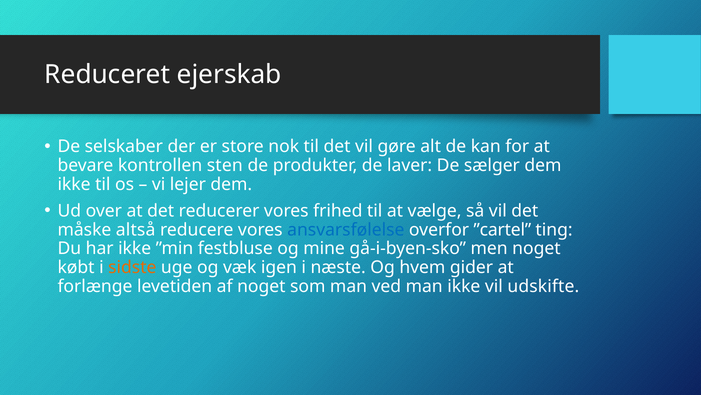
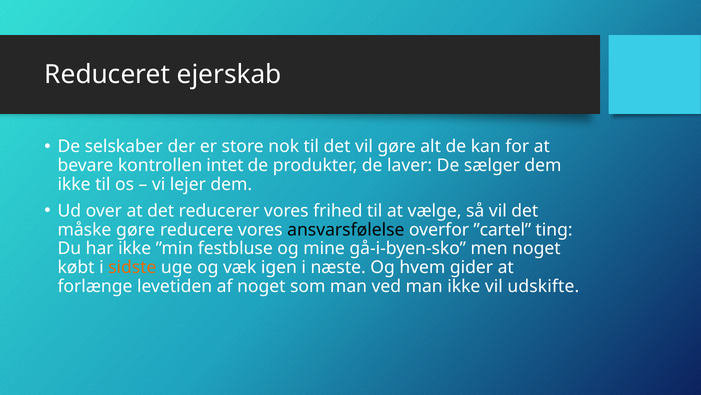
sten: sten -> intet (225, 165)
måske altså: altså -> gøre (136, 229)
ansvarsfølelse colour: blue -> black (346, 229)
